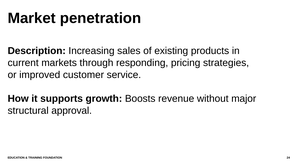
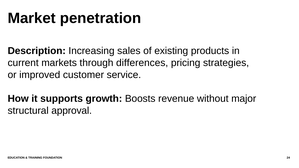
responding: responding -> differences (142, 63)
